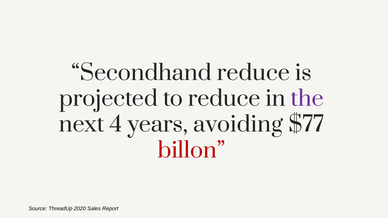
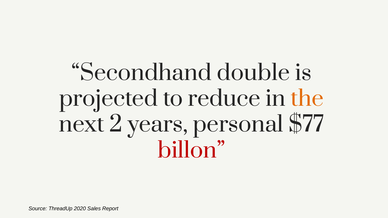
Secondhand reduce: reduce -> double (253, 73)
the colour: purple -> orange (307, 99)
4: 4 -> 2 (116, 125)
avoiding: avoiding -> personal (238, 125)
